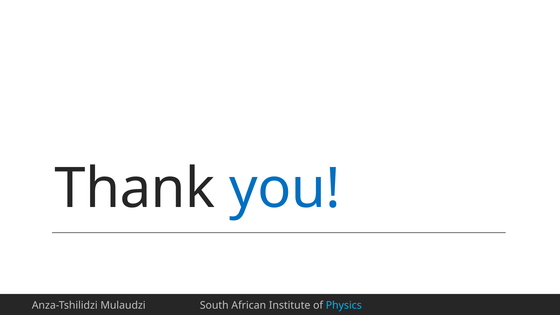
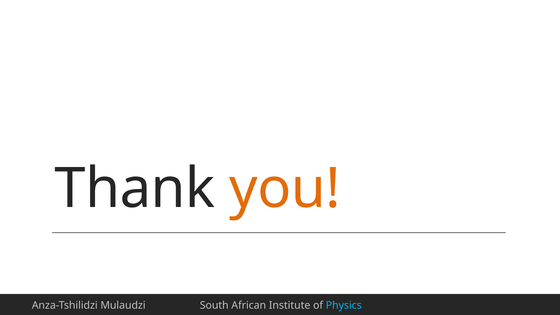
you colour: blue -> orange (285, 189)
